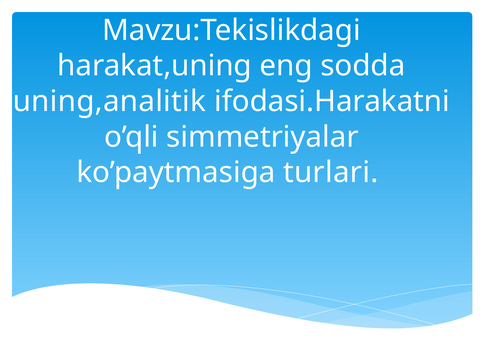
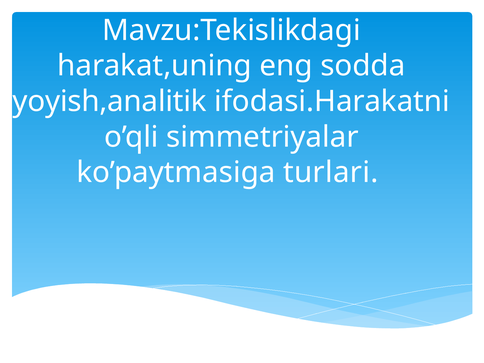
uning,analitik: uning,analitik -> yoyish,analitik (110, 101)
